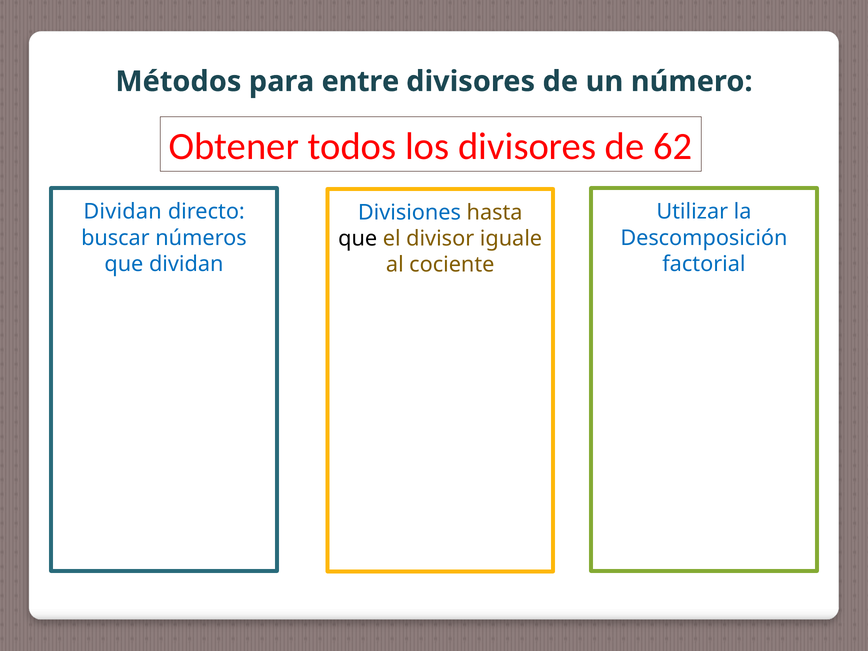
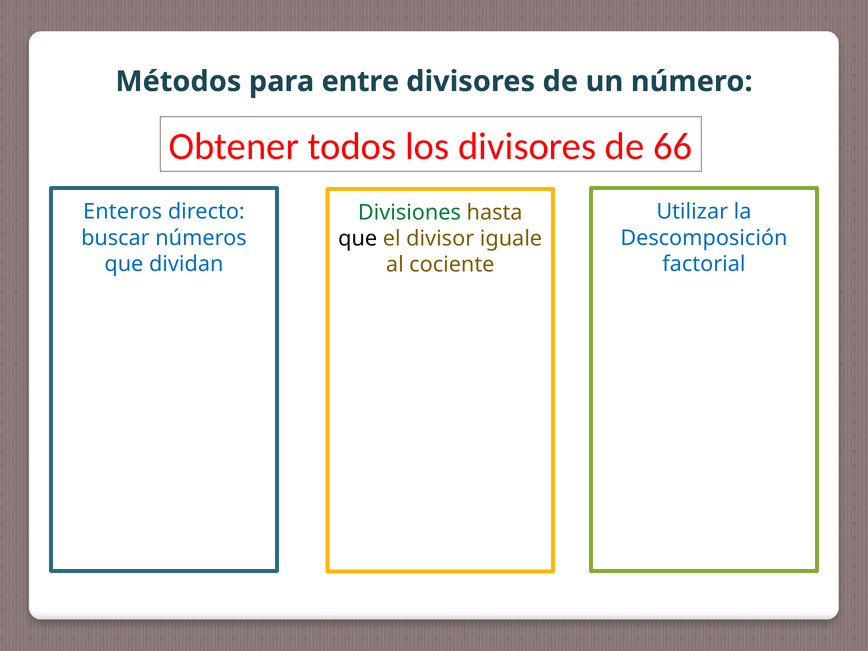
62: 62 -> 66 (673, 147)
Dividan: Dividan -> Enteros (123, 212)
Divisiones colour: blue -> green (409, 212)
